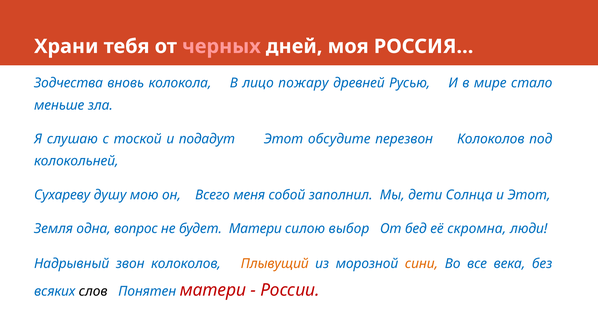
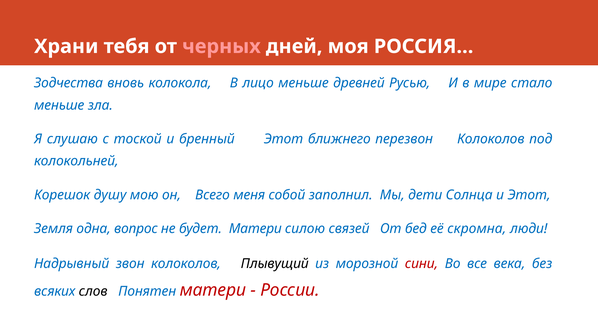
лицо пожару: пожару -> меньше (304, 83)
подадут: подадут -> бренный (207, 139)
обсудите: обсудите -> ближнего (339, 139)
Сухареву: Сухареву -> Корешок (62, 195)
выбор: выбор -> связей (349, 229)
Плывущий colour: orange -> black (275, 264)
сини colour: orange -> red (421, 264)
